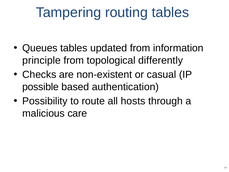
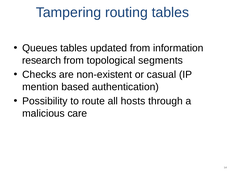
principle: principle -> research (42, 60)
differently: differently -> segments (161, 60)
possible: possible -> mention (40, 87)
